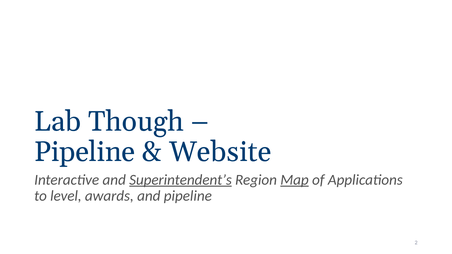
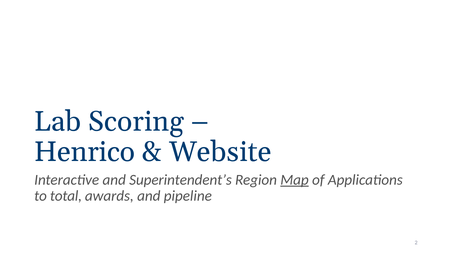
Though: Though -> Scoring (136, 121)
Pipeline: Pipeline -> Henrico (85, 152)
Superintendent’s underline: present -> none (181, 180)
level: level -> total (66, 196)
